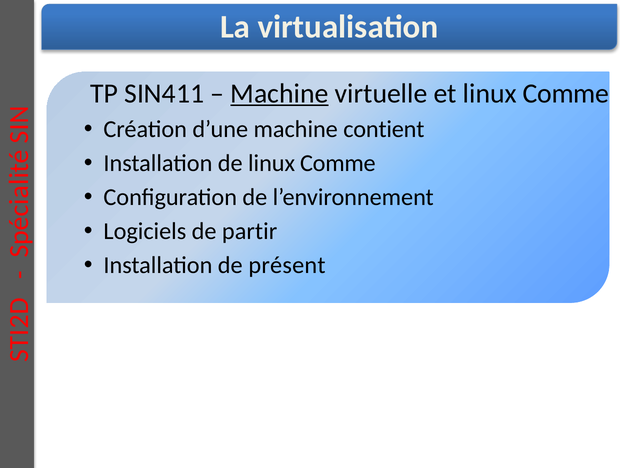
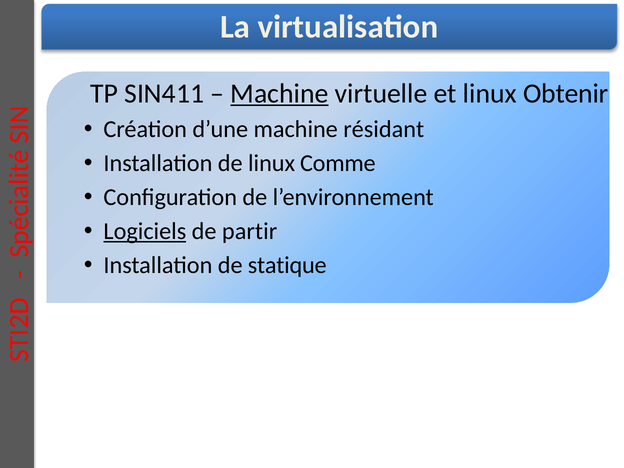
et linux Comme: Comme -> Obtenir (566, 93)
contient: contient -> résidant (384, 129)
Logiciels underline: none -> present (145, 231)
présent: présent -> statique (287, 265)
